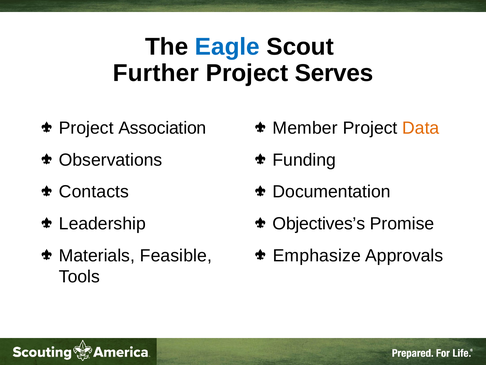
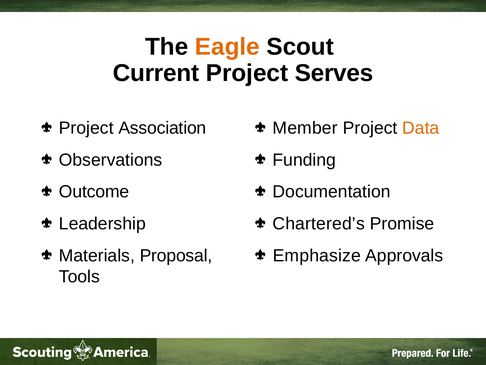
Eagle colour: blue -> orange (227, 47)
Further: Further -> Current (156, 73)
Contacts: Contacts -> Outcome (94, 192)
Objectives’s: Objectives’s -> Chartered’s (319, 223)
Feasible: Feasible -> Proposal (176, 255)
